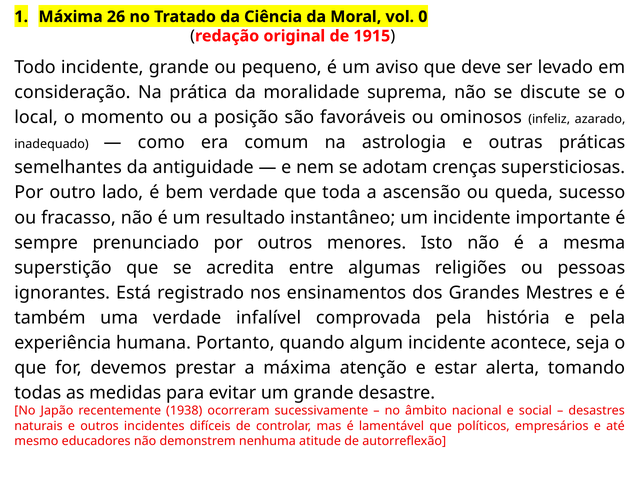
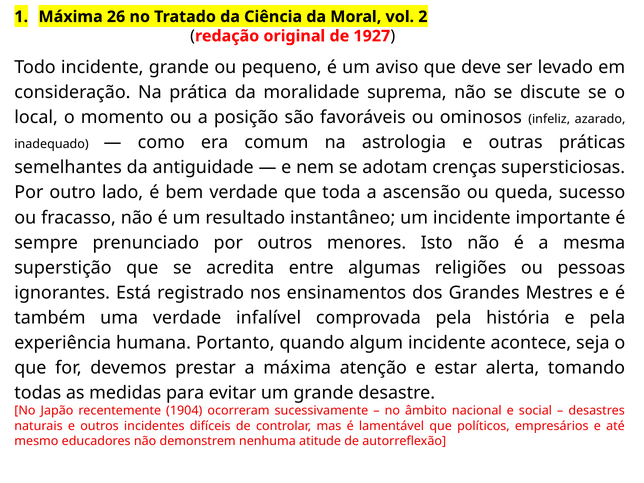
0: 0 -> 2 (423, 17)
1915: 1915 -> 1927 (372, 36)
1938: 1938 -> 1904 (184, 411)
